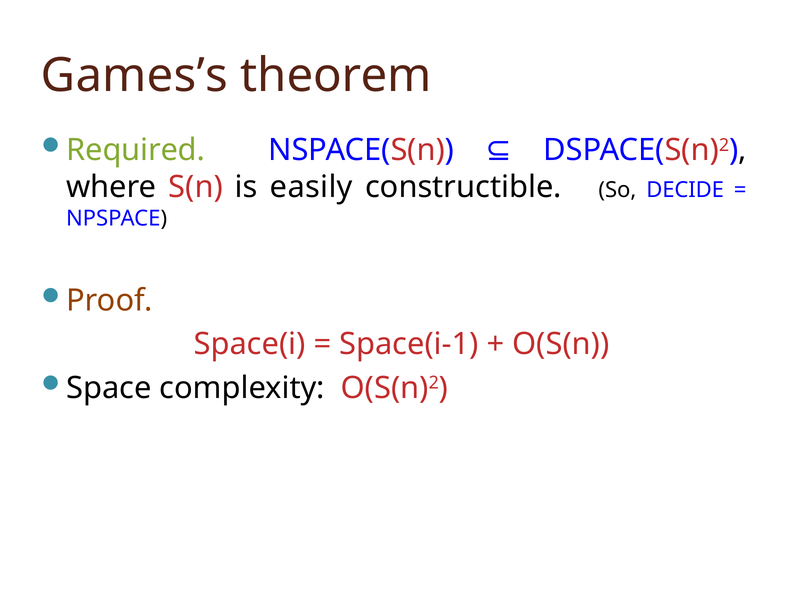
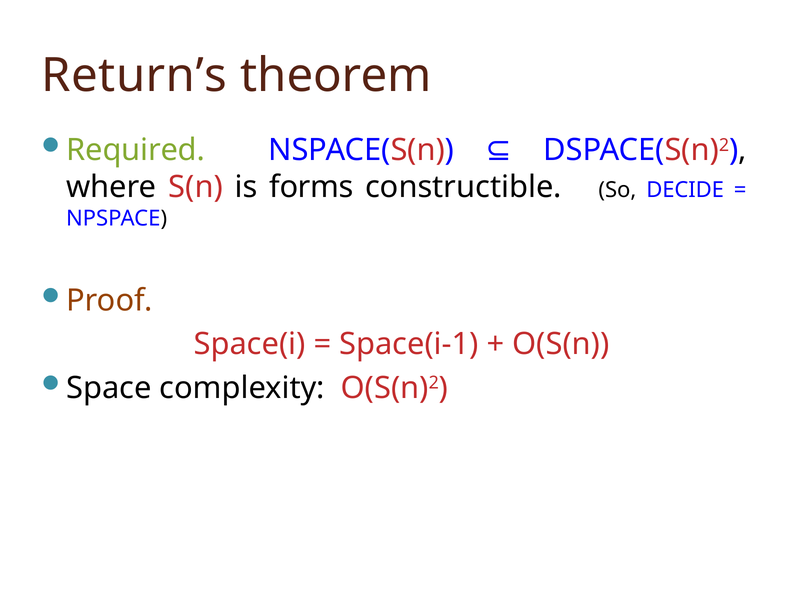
Games’s: Games’s -> Return’s (134, 76)
easily: easily -> forms (312, 187)
